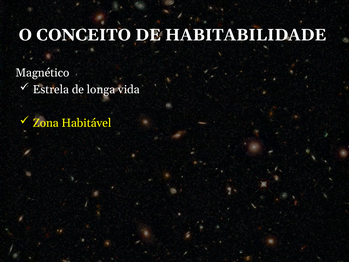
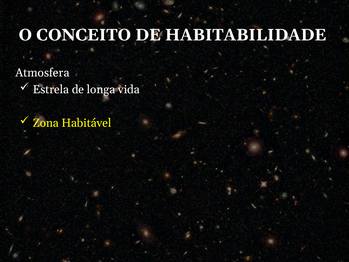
Magnético: Magnético -> Atmosfera (42, 73)
